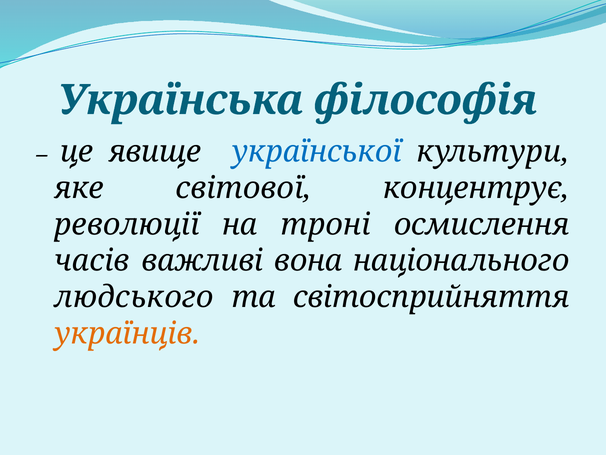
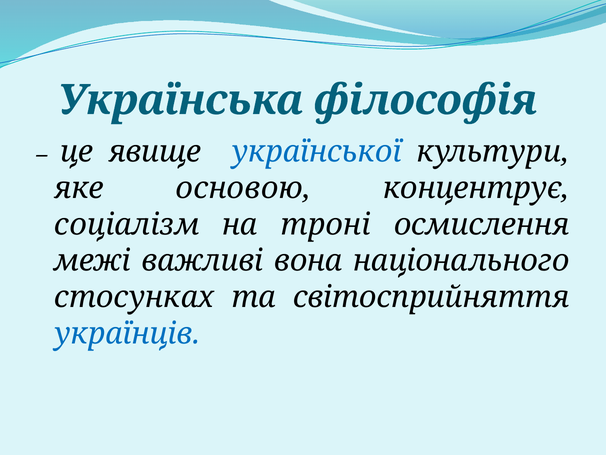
світової: світової -> основою (243, 188)
революції: революції -> соціалізм (127, 224)
часів: часів -> межі (93, 261)
людського: людського -> стосунках (134, 297)
українців colour: orange -> blue (127, 333)
